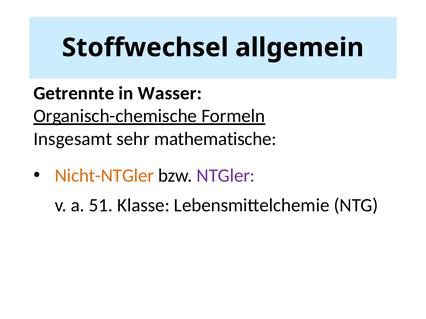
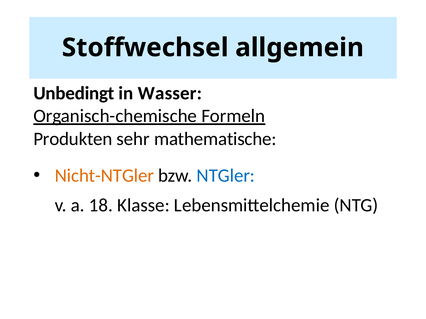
Getrennte: Getrennte -> Unbedingt (74, 94)
Insgesamt: Insgesamt -> Produkten (73, 139)
NTGler colour: purple -> blue (226, 176)
51: 51 -> 18 (101, 206)
